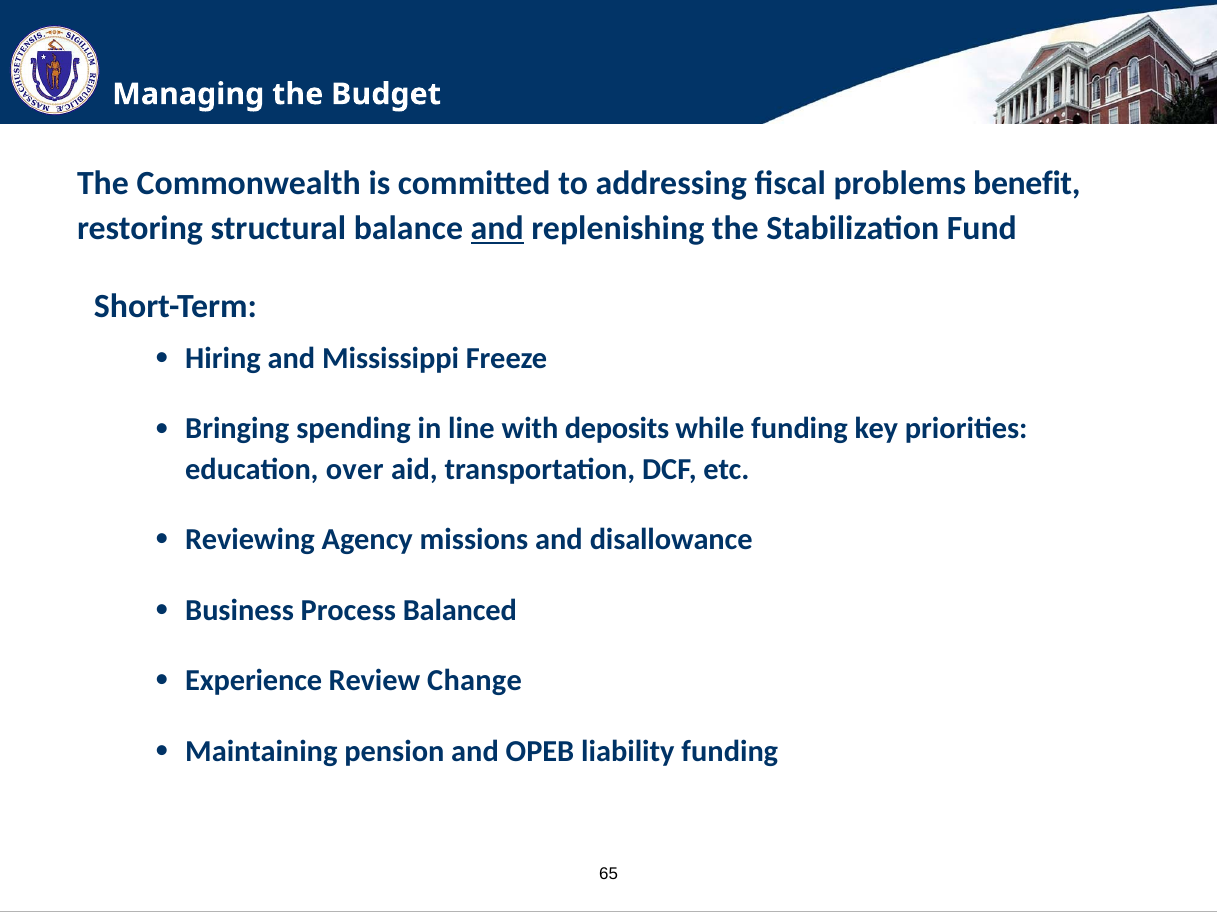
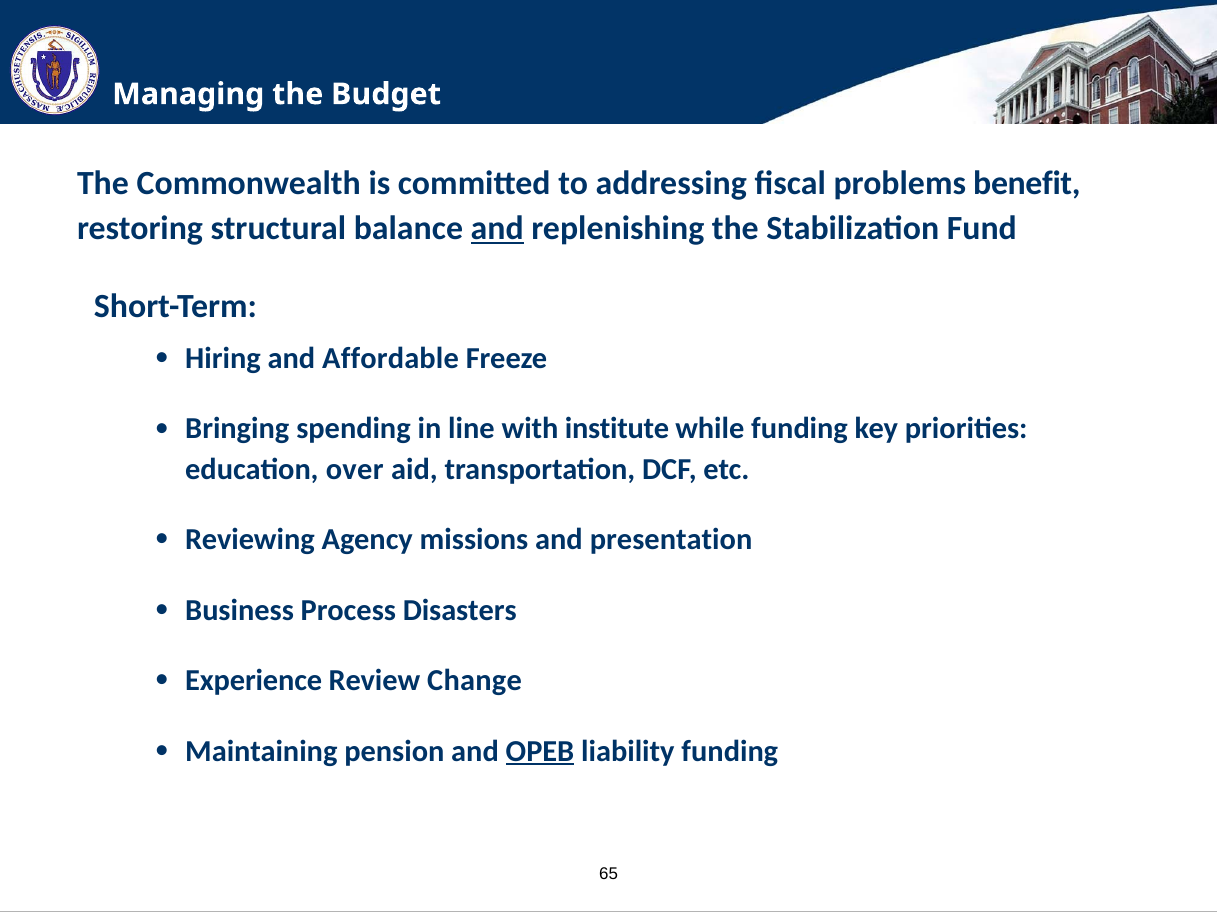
Mississippi: Mississippi -> Affordable (391, 359)
deposits: deposits -> institute (617, 429)
disallowance: disallowance -> presentation (671, 540)
Balanced: Balanced -> Disasters (460, 611)
OPEB underline: none -> present (540, 752)
